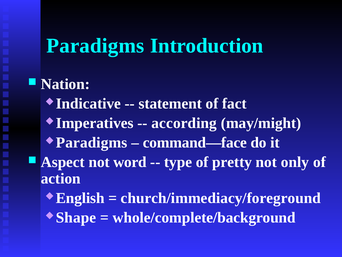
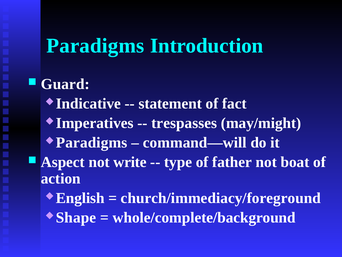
Nation: Nation -> Guard (65, 84)
according: according -> trespasses (184, 123)
command—face: command—face -> command—will (195, 142)
word: word -> write (130, 162)
pretty: pretty -> father (232, 162)
only: only -> boat (295, 162)
